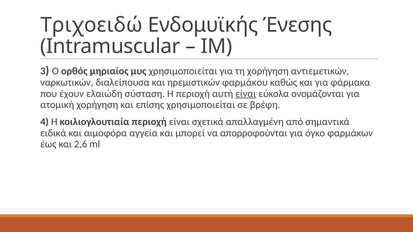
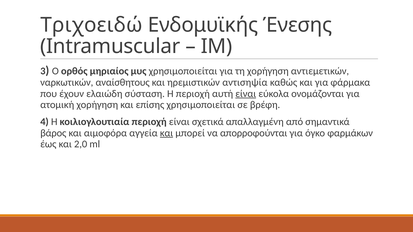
διαλείπουσα: διαλείπουσα -> αναίσθητους (123, 83)
φαρμάκου: φαρμάκου -> αντισηψία (245, 83)
ειδικά: ειδικά -> βάρος (53, 133)
και underline: none -> present (167, 133)
2,6: 2,6 -> 2,0 (81, 144)
